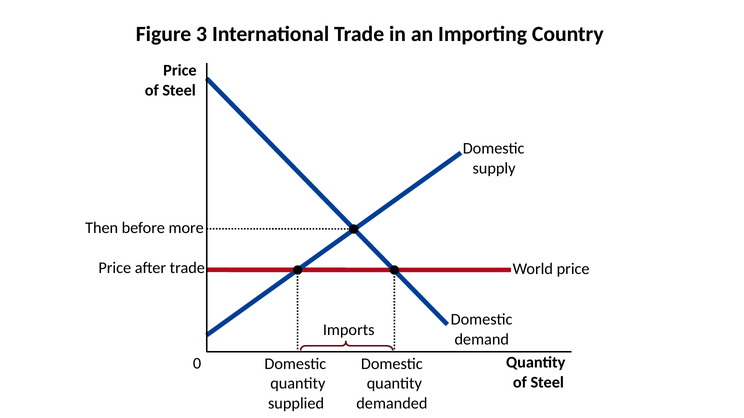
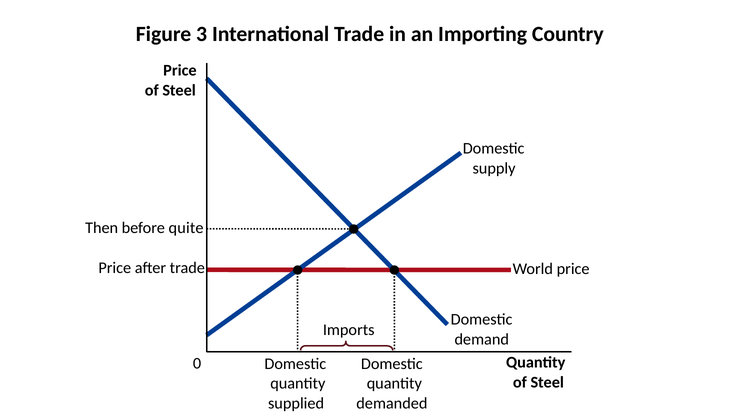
more: more -> quite (186, 228)
